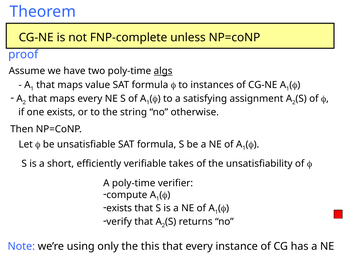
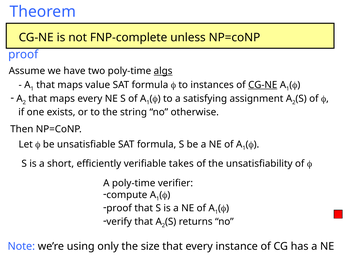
CG-NE underline: none -> present (263, 85)
exists: exists -> proof (119, 208)
this: this -> size (150, 246)
